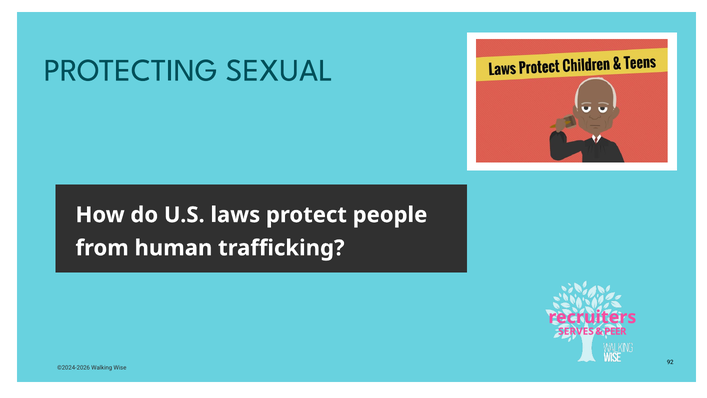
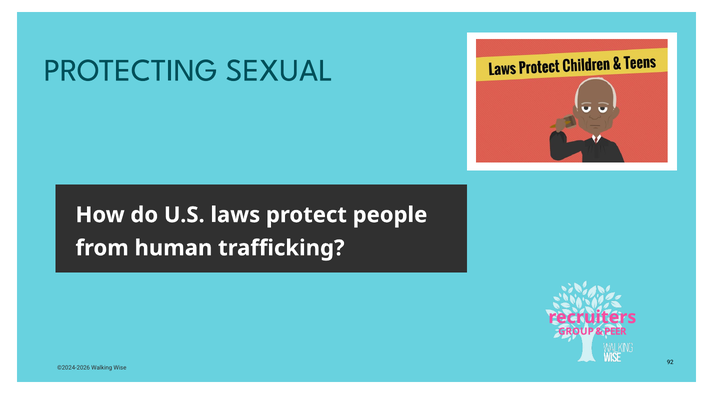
SERVES: SERVES -> GROUP (576, 331)
